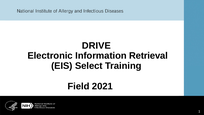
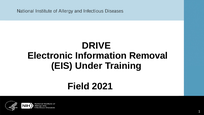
Retrieval: Retrieval -> Removal (148, 56)
Select: Select -> Under (89, 66)
